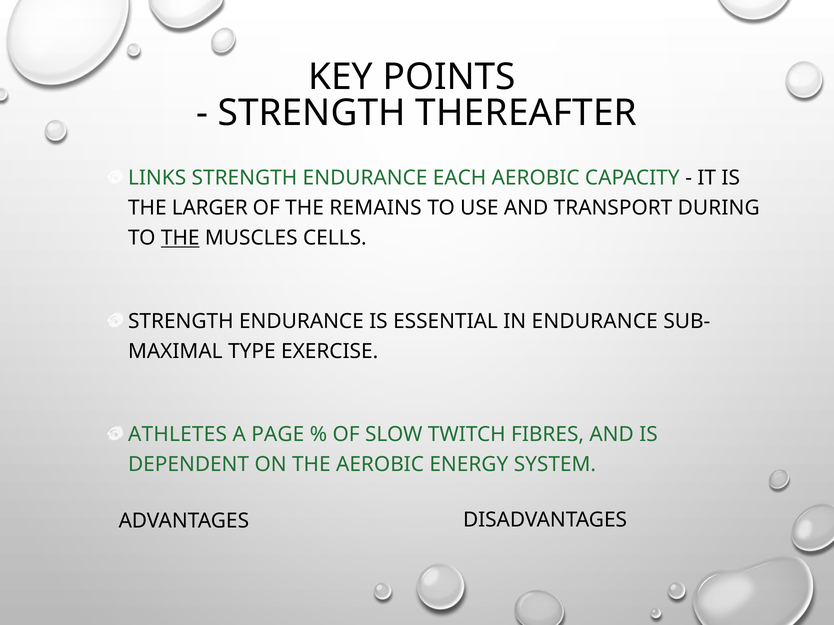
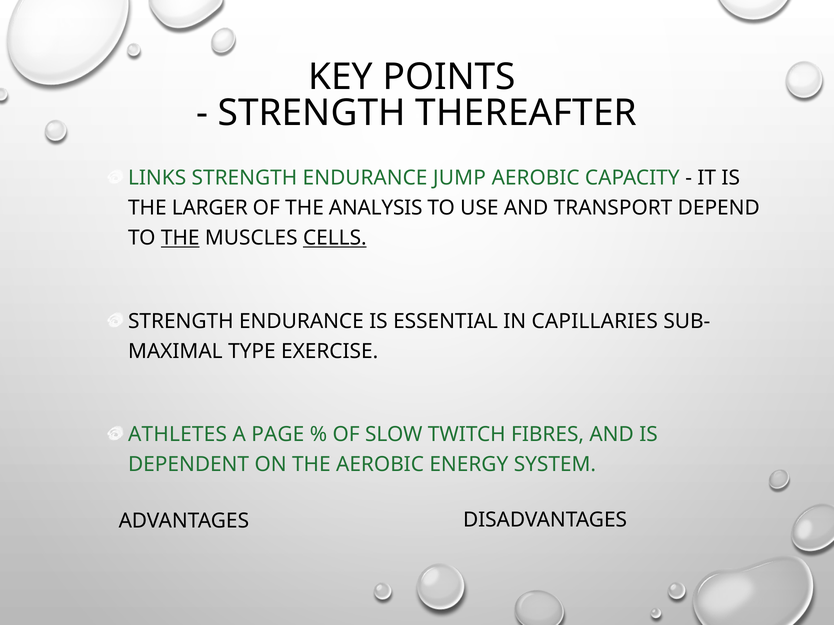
EACH: EACH -> JUMP (459, 178)
REMAINS: REMAINS -> ANALYSIS (376, 208)
DURING: DURING -> DEPEND (719, 208)
CELLS underline: none -> present (335, 238)
IN ENDURANCE: ENDURANCE -> CAPILLARIES (595, 321)
